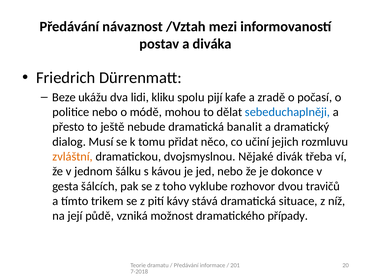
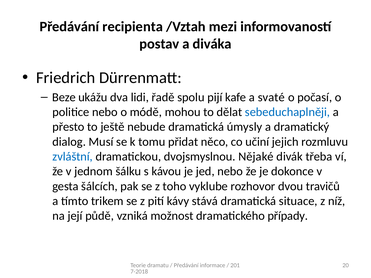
návaznost: návaznost -> recipienta (133, 27)
kliku: kliku -> řadě (163, 97)
zradě: zradě -> svaté (271, 97)
banalit: banalit -> úmysly (245, 127)
zvláštní colour: orange -> blue (73, 157)
